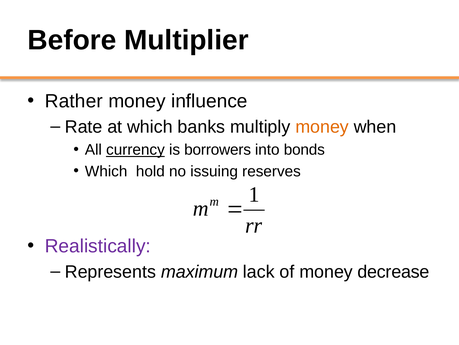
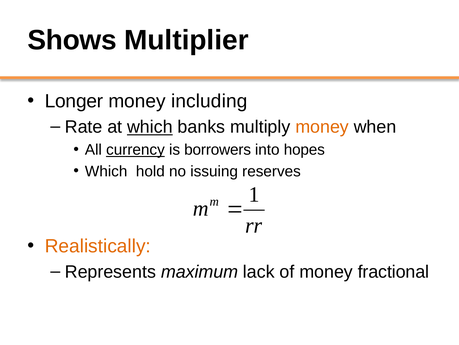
Before: Before -> Shows (72, 40)
Rather: Rather -> Longer (74, 101)
influence: influence -> including (209, 101)
which underline: none -> present (150, 127)
bonds: bonds -> hopes (304, 150)
Realistically colour: purple -> orange (98, 246)
decrease: decrease -> fractional (393, 271)
